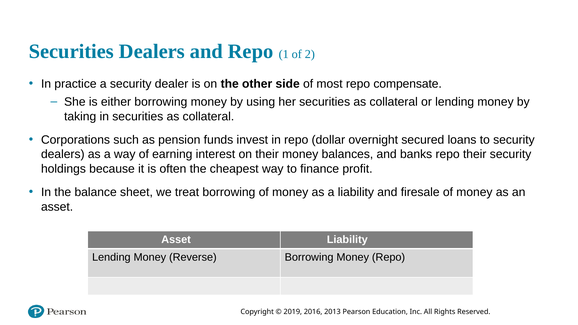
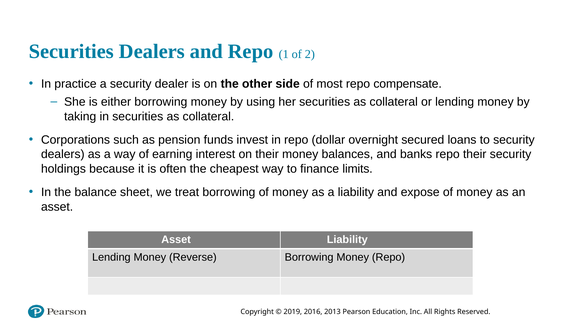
profit: profit -> limits (358, 169)
firesale: firesale -> expose (420, 192)
